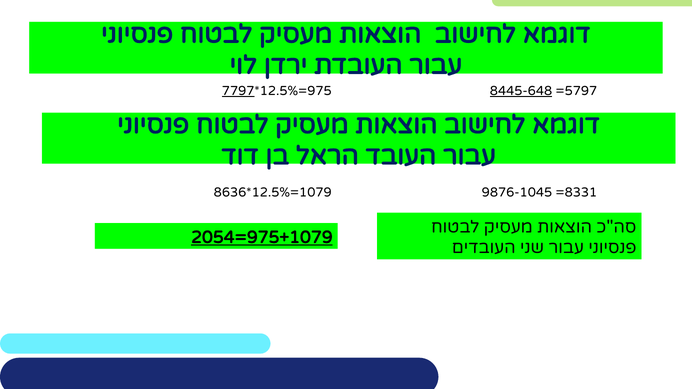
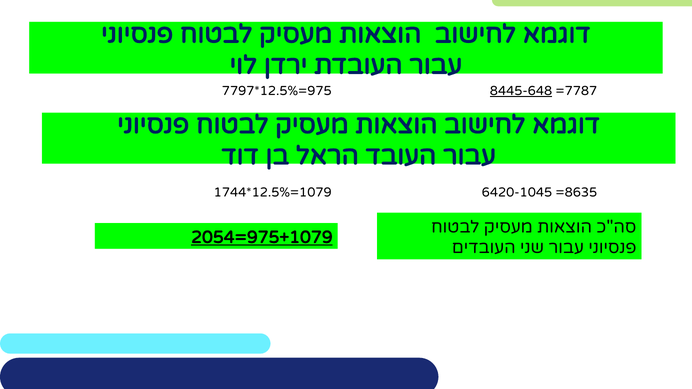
7797 underline: present -> none (238, 91)
5797: 5797 -> 7787 (581, 91)
8636: 8636 -> 1744 (230, 193)
9876-1045: 9876-1045 -> 6420-1045 (517, 193)
8331: 8331 -> 8635 (581, 193)
